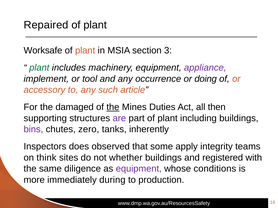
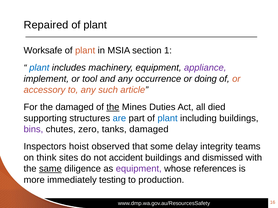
3: 3 -> 1 (168, 51)
plant colour: green -> blue (39, 68)
then: then -> died (217, 107)
are colour: purple -> blue (119, 118)
plant colour: black -> blue (168, 118)
tanks inherently: inherently -> damaged (149, 130)
does: does -> hoist (79, 147)
apply: apply -> delay (187, 147)
whether: whether -> accident (126, 158)
registered: registered -> dismissed (223, 158)
same underline: none -> present (50, 169)
conditions: conditions -> references (215, 169)
during: during -> testing (112, 180)
